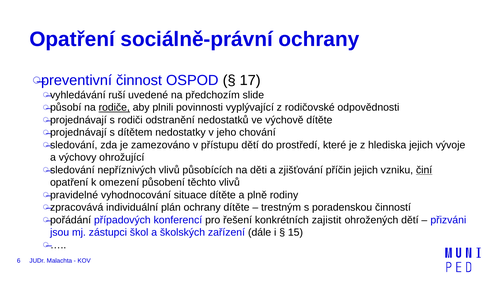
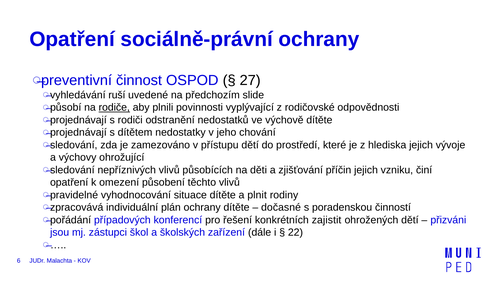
17: 17 -> 27 (250, 80)
činí underline: present -> none (424, 170)
plně: plně -> plnit (257, 195)
trestným: trestným -> dočasné (281, 207)
15: 15 -> 22 (295, 232)
